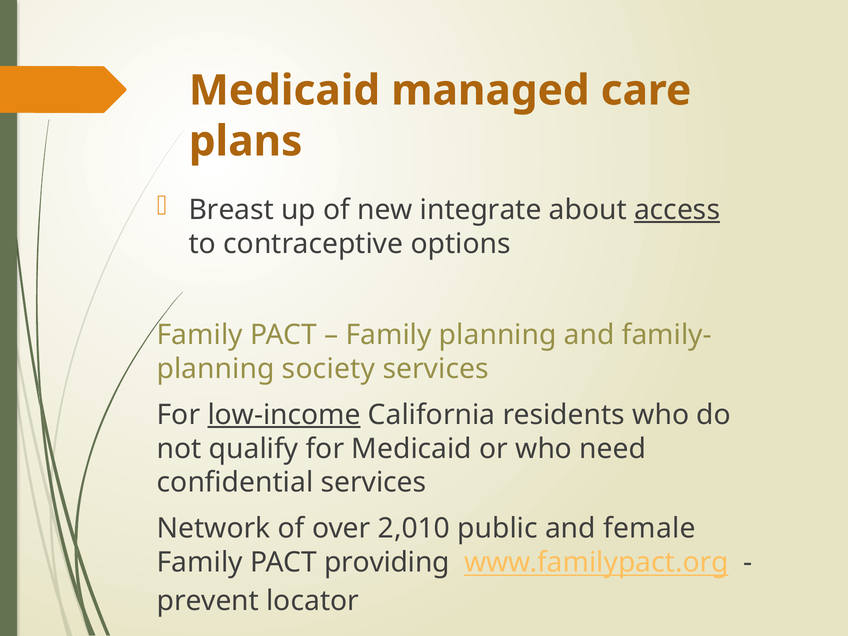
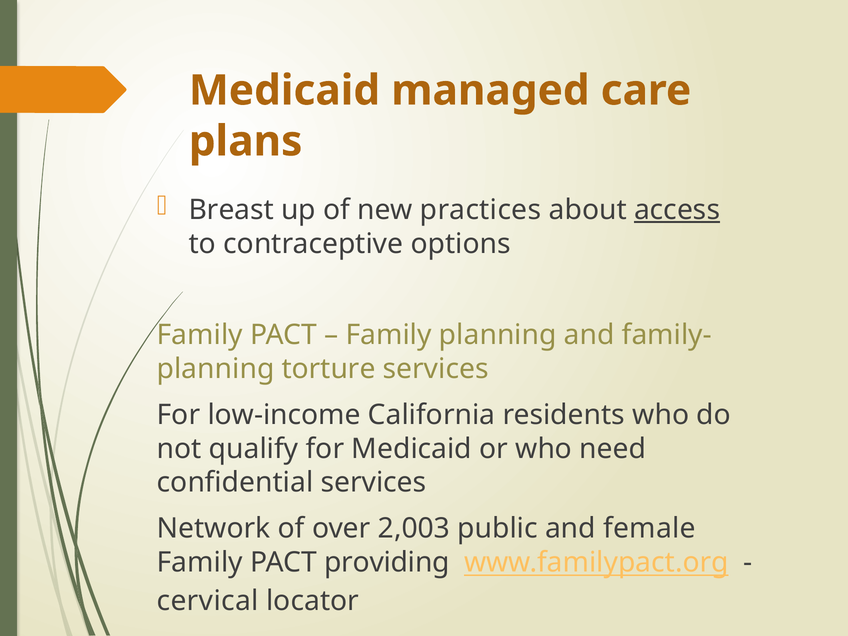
integrate: integrate -> practices (480, 210)
society: society -> torture (329, 369)
low-income underline: present -> none (284, 415)
2,010: 2,010 -> 2,003 (414, 528)
prevent: prevent -> cervical (208, 601)
